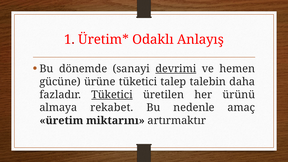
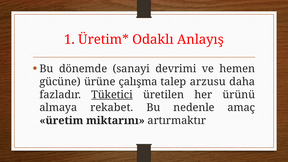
devrimi underline: present -> none (176, 69)
ürüne tüketici: tüketici -> çalışma (138, 82)
talebin: talebin -> arzusu (208, 82)
